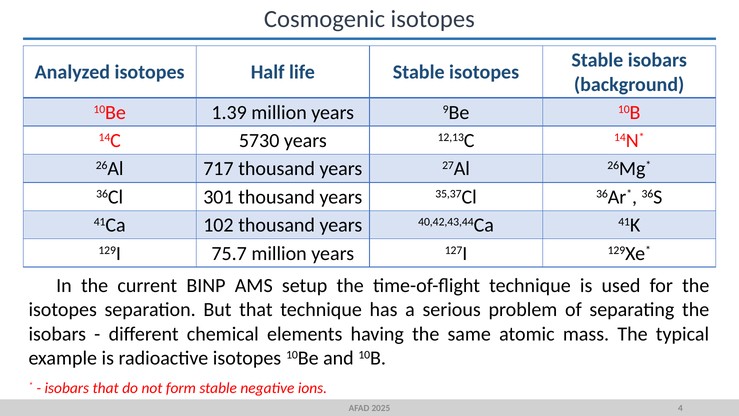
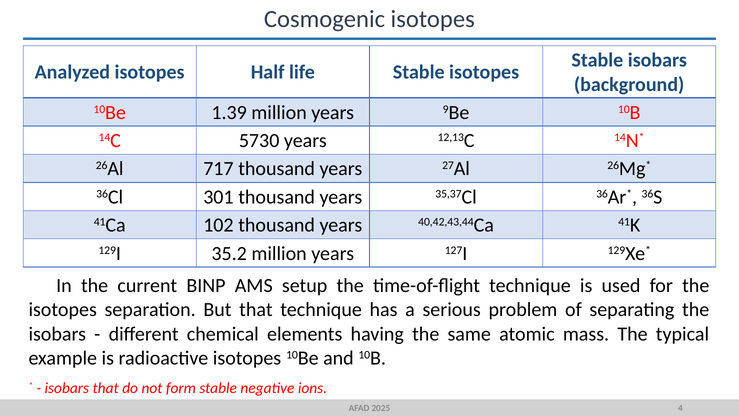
75.7: 75.7 -> 35.2 (229, 253)
